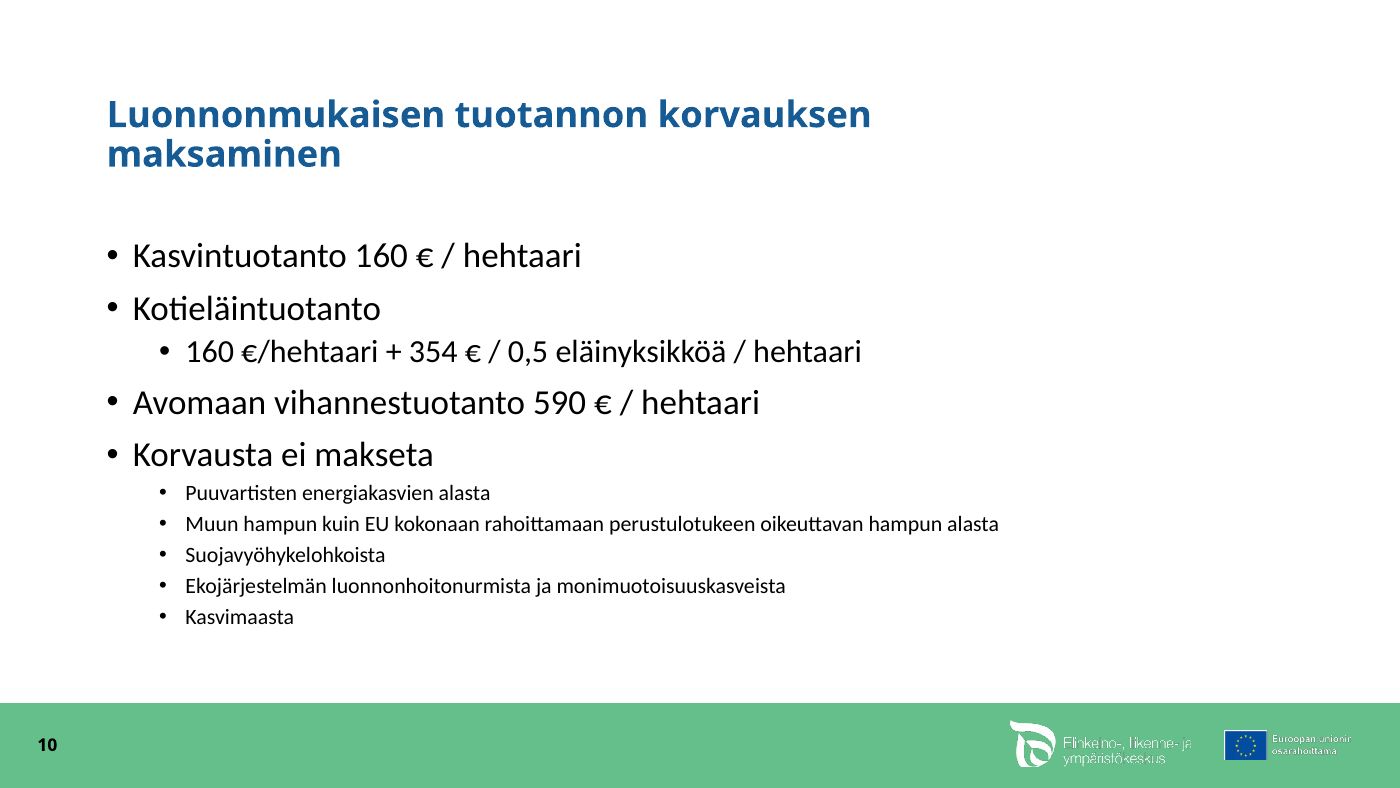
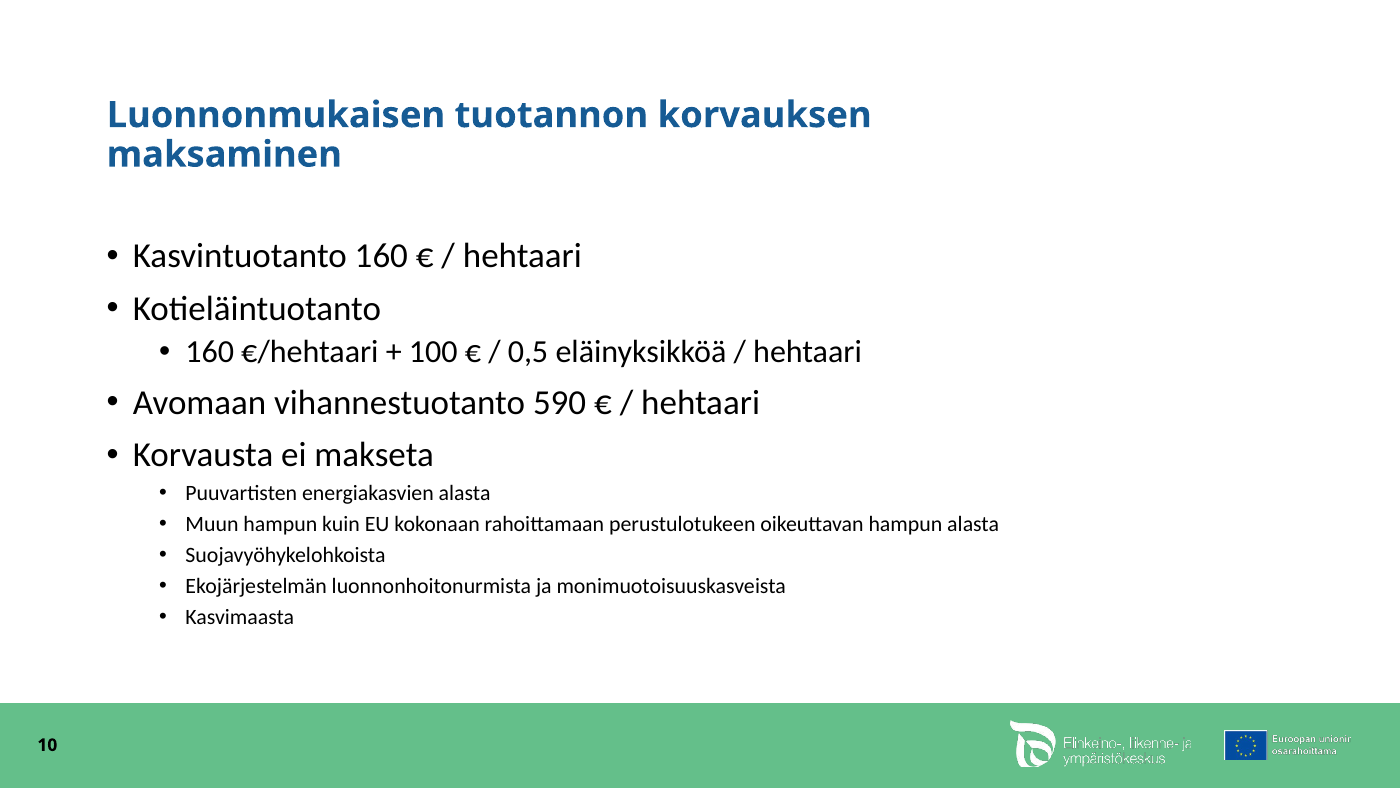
354: 354 -> 100 (433, 352)
